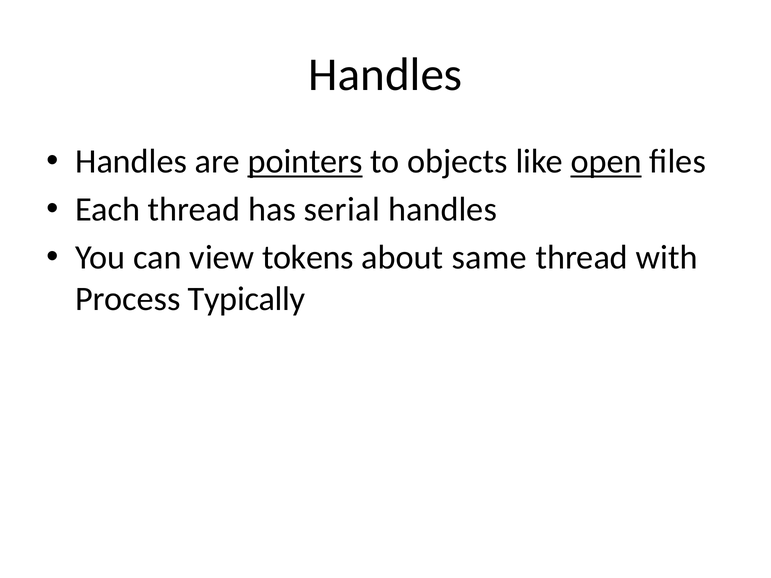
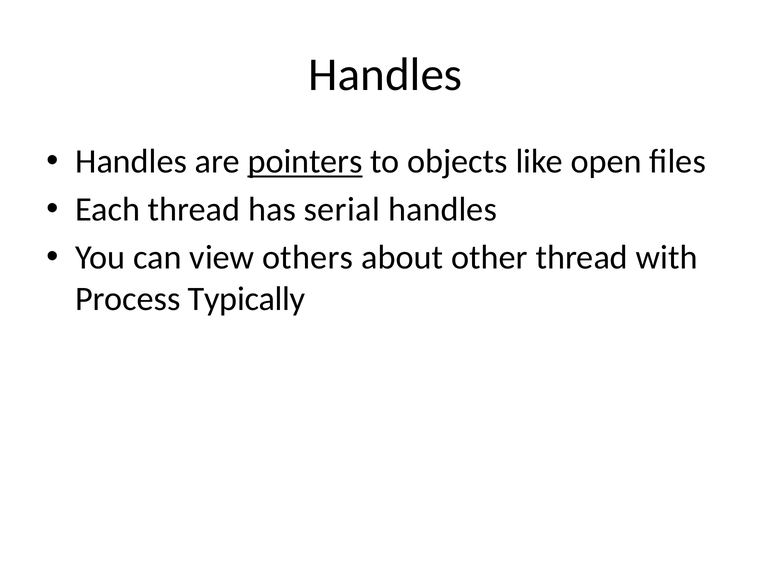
open underline: present -> none (606, 162)
tokens: tokens -> others (308, 258)
same: same -> other (489, 258)
